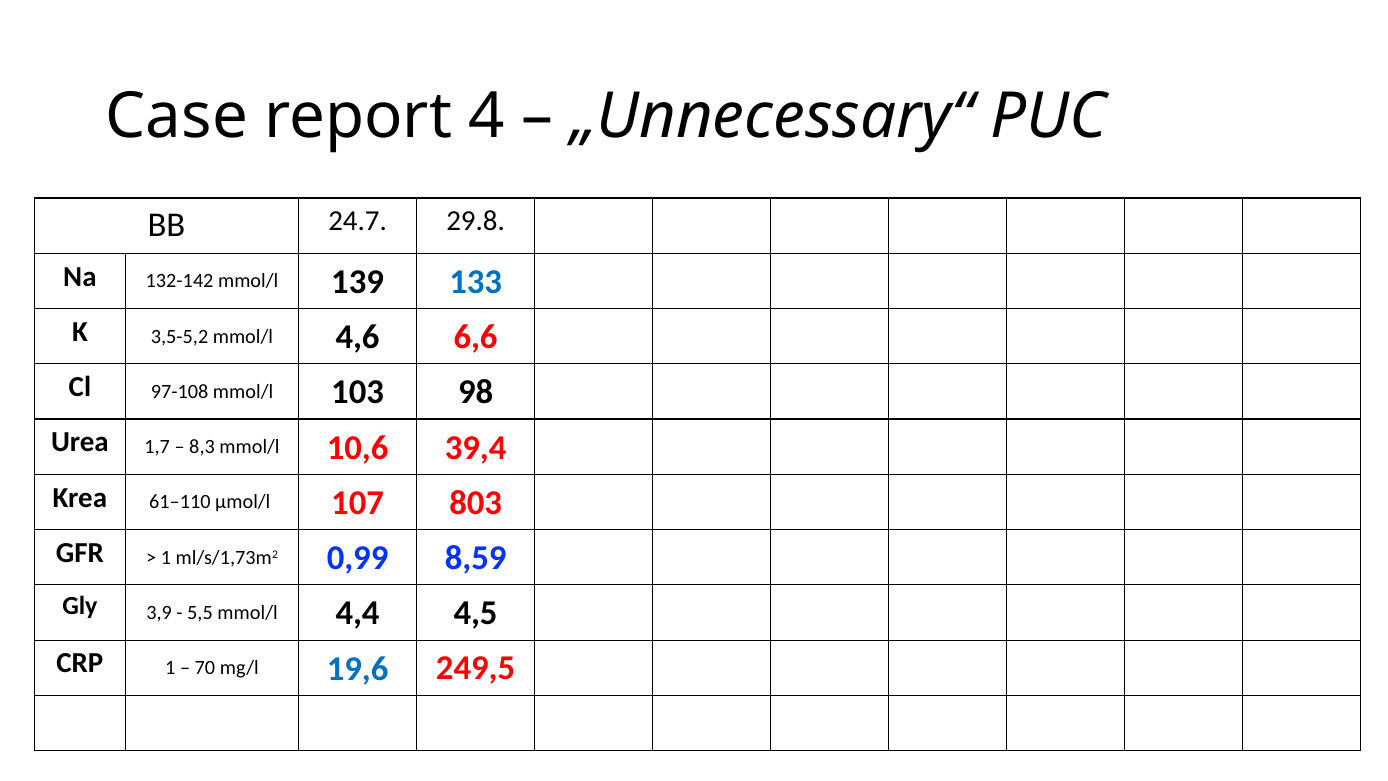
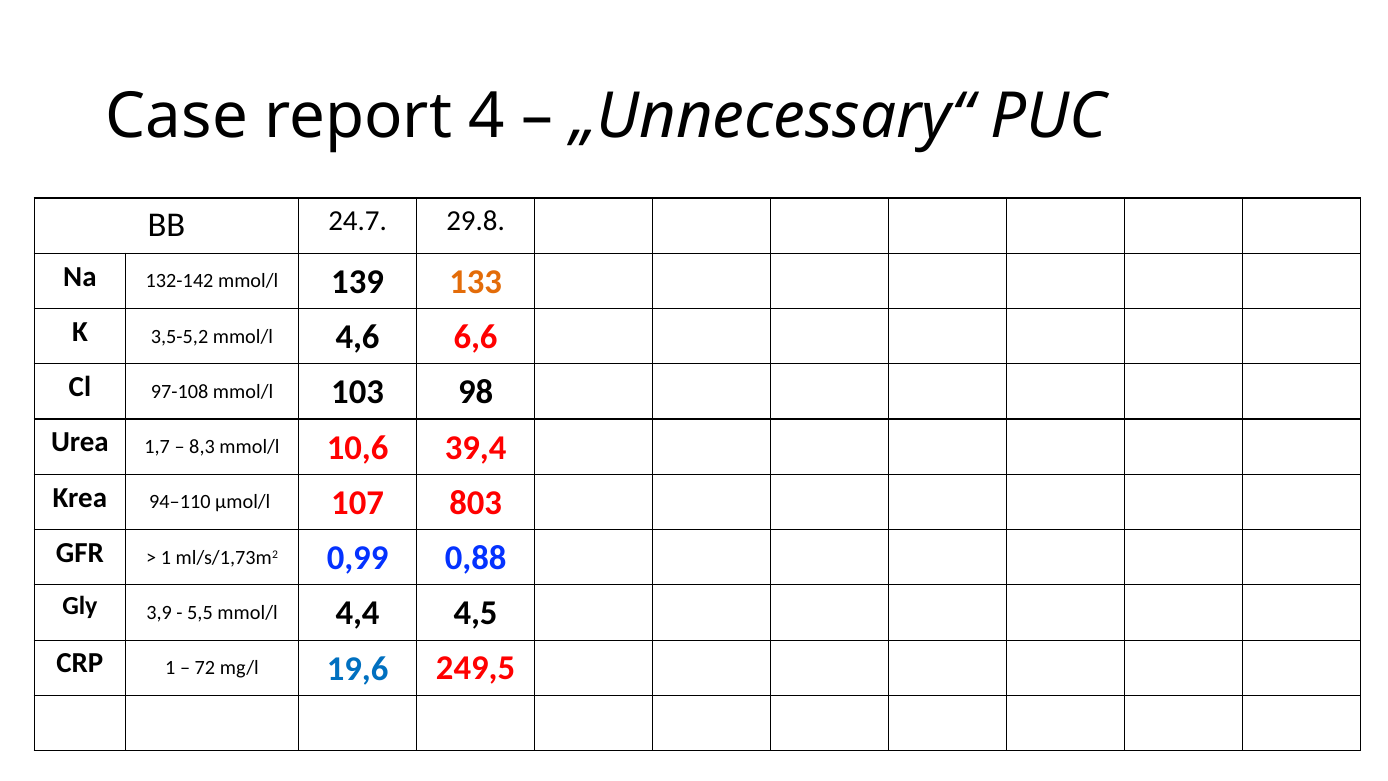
133 colour: blue -> orange (476, 282)
61–110: 61–110 -> 94–110 (180, 502)
8,59: 8,59 -> 0,88 (476, 558)
70: 70 -> 72 (205, 668)
